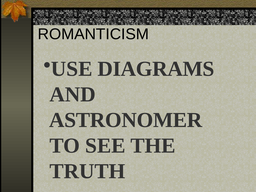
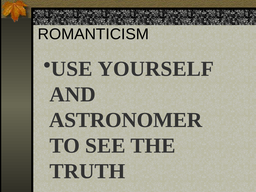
DIAGRAMS: DIAGRAMS -> YOURSELF (156, 69)
